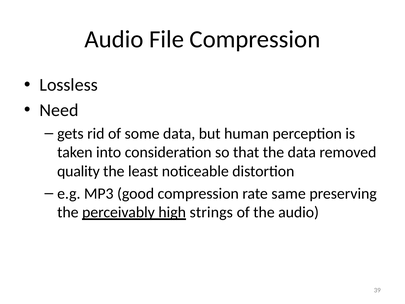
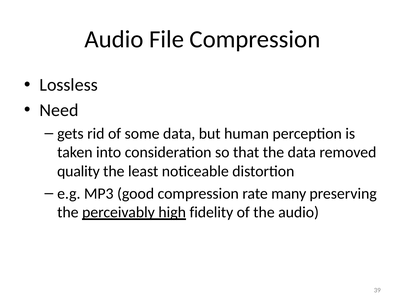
same: same -> many (289, 193)
strings: strings -> fidelity (211, 212)
